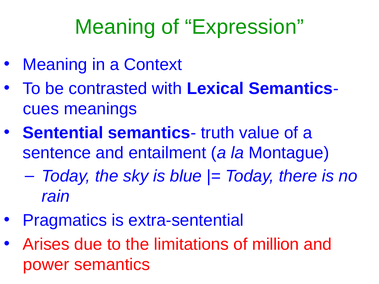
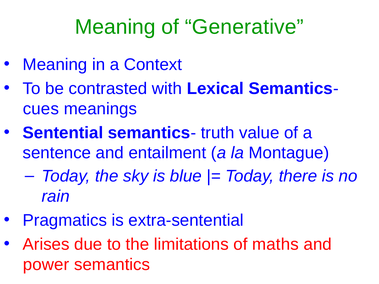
Expression: Expression -> Generative (244, 27)
million: million -> maths (275, 244)
